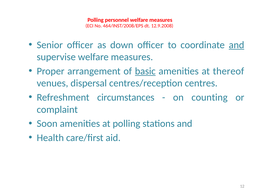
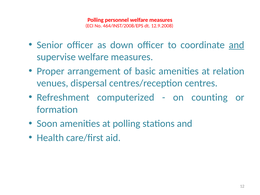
basic underline: present -> none (145, 71)
thereof: thereof -> relation (229, 71)
circumstances: circumstances -> computerized (126, 97)
complaint: complaint -> formation (57, 109)
